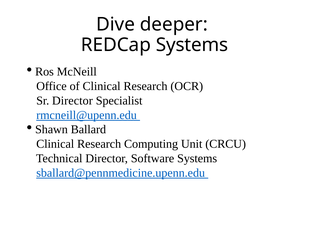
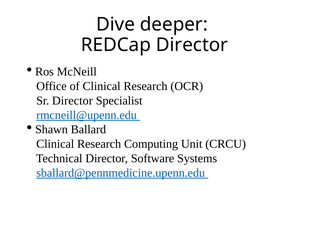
REDCap Systems: Systems -> Director (192, 45)
